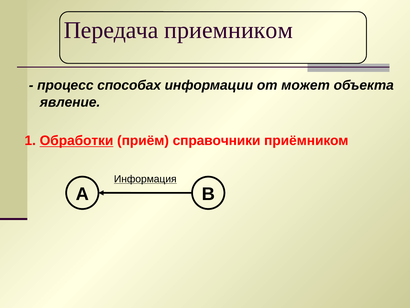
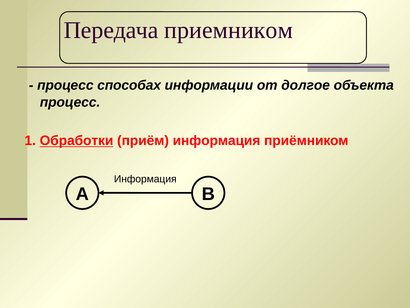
может: может -> долгое (306, 85)
явление: явление -> процесс (70, 102)
приём справочники: справочники -> информация (217, 140)
Информация underline: present -> none (145, 179)
